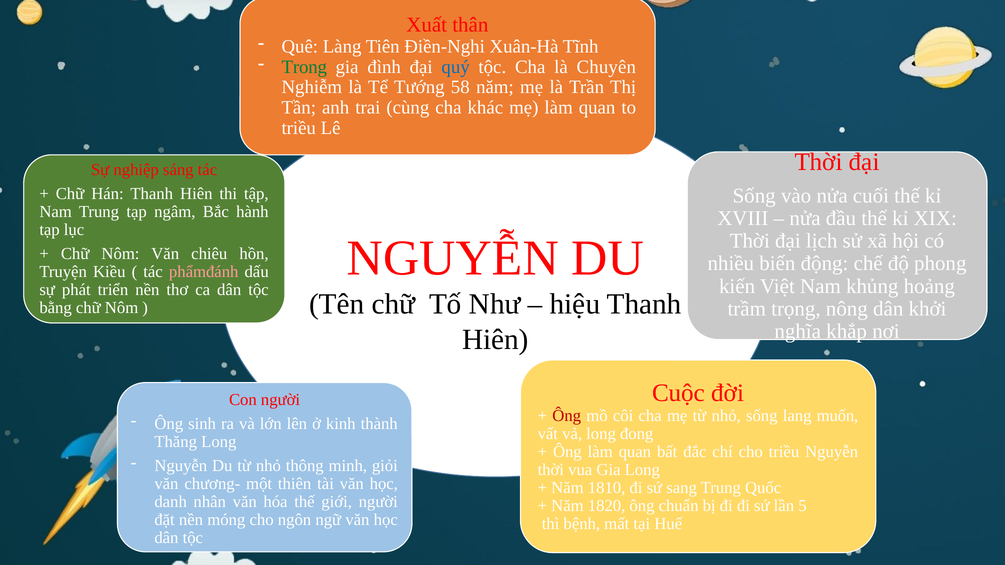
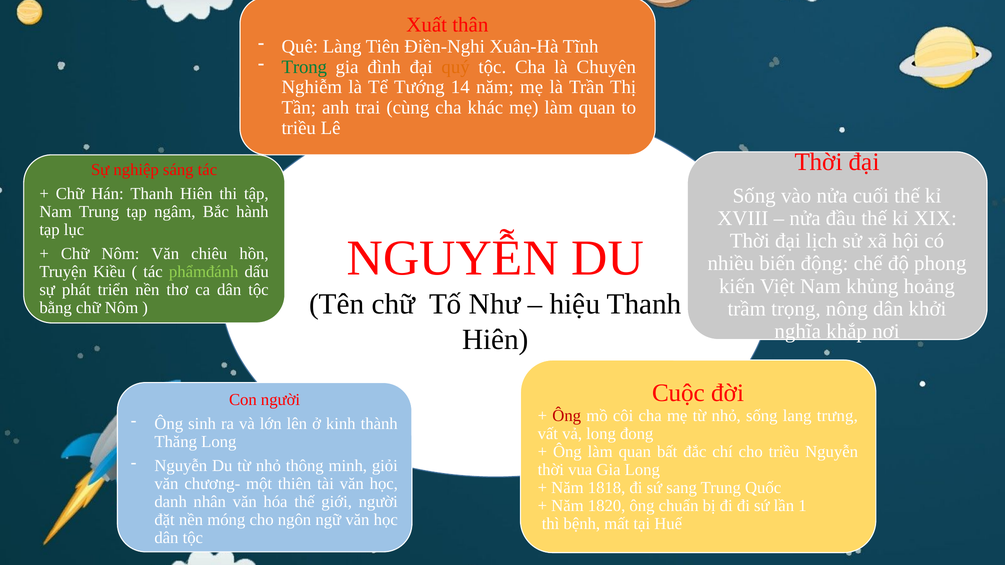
quý colour: blue -> orange (456, 67)
58: 58 -> 14 (460, 87)
phẩmđánh colour: pink -> light green (204, 272)
muốn: muốn -> trưng (837, 416)
1810: 1810 -> 1818 (607, 488)
5: 5 -> 1 (802, 506)
